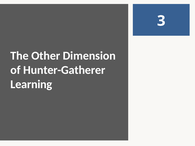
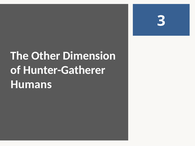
Learning: Learning -> Humans (31, 84)
